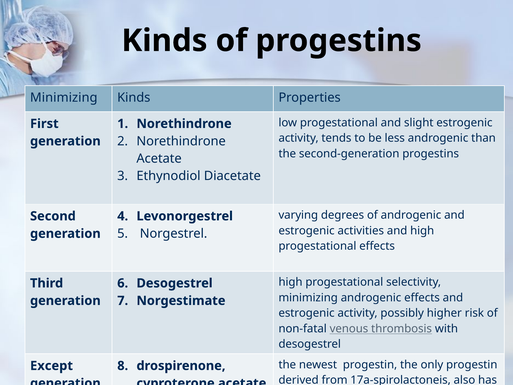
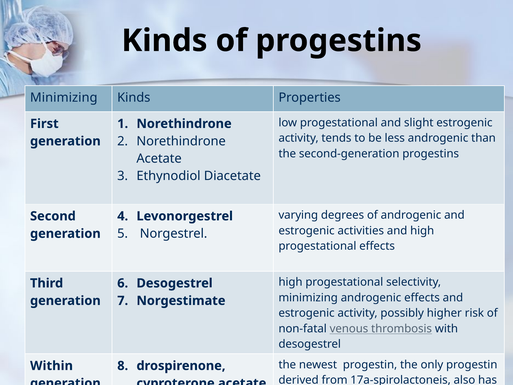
Except: Except -> Within (51, 366)
